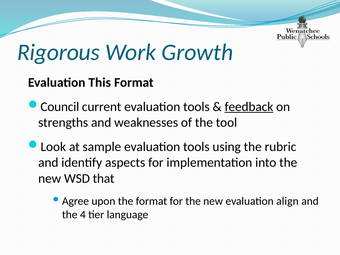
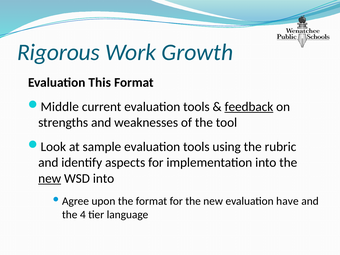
Council: Council -> Middle (60, 107)
new underline: none -> present (50, 178)
WSD that: that -> into (104, 178)
align: align -> have (287, 201)
